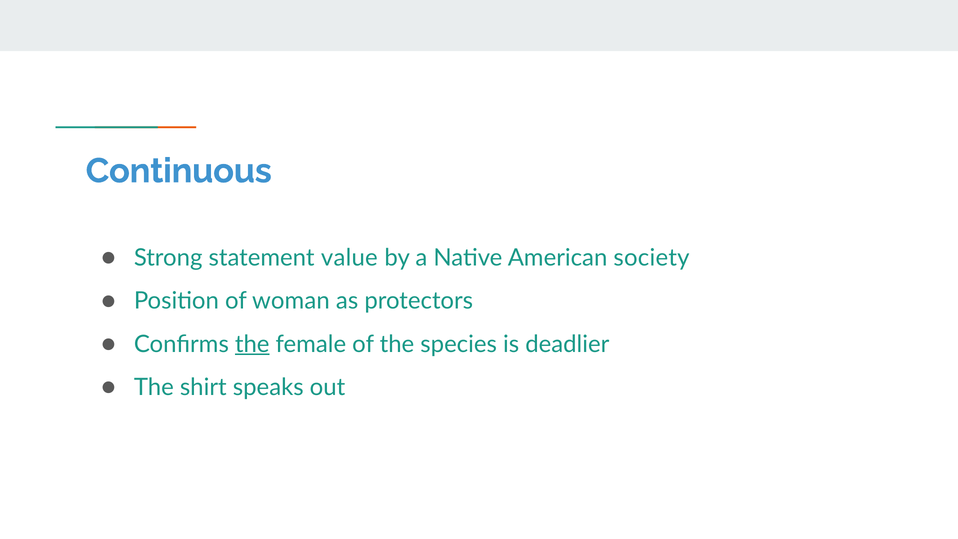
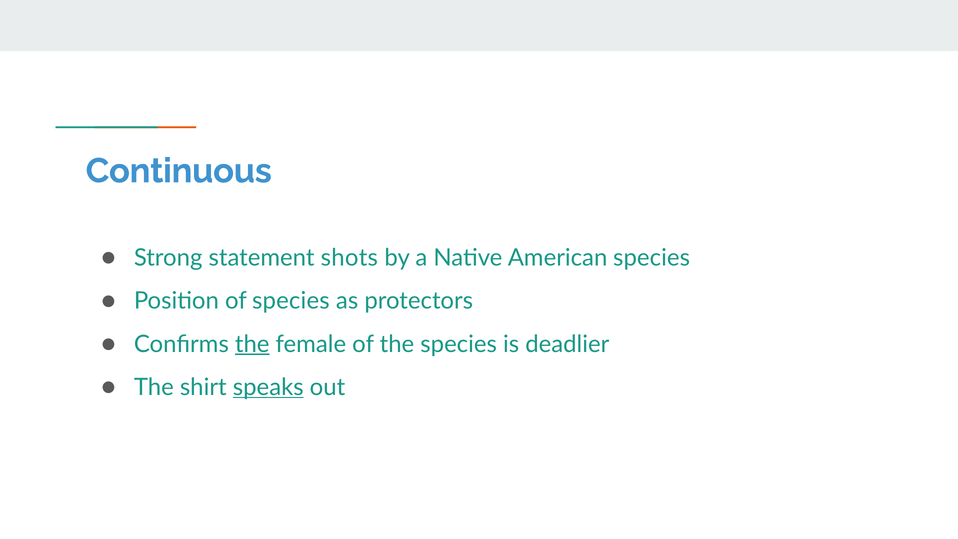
value: value -> shots (349, 258)
American society: society -> species (652, 258)
of woman: woman -> species (291, 301)
speaks underline: none -> present (268, 387)
